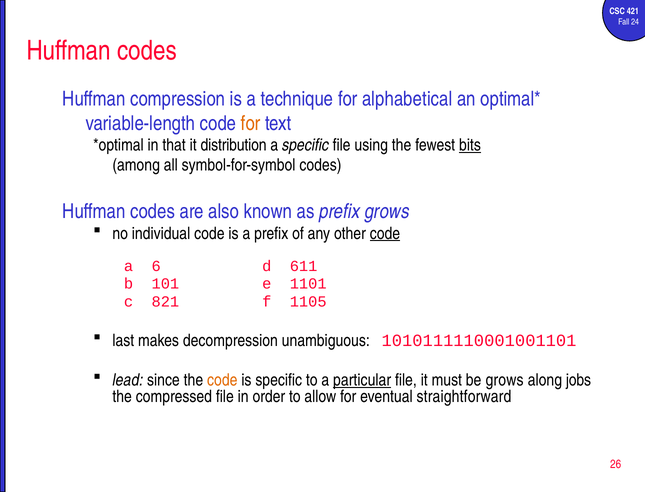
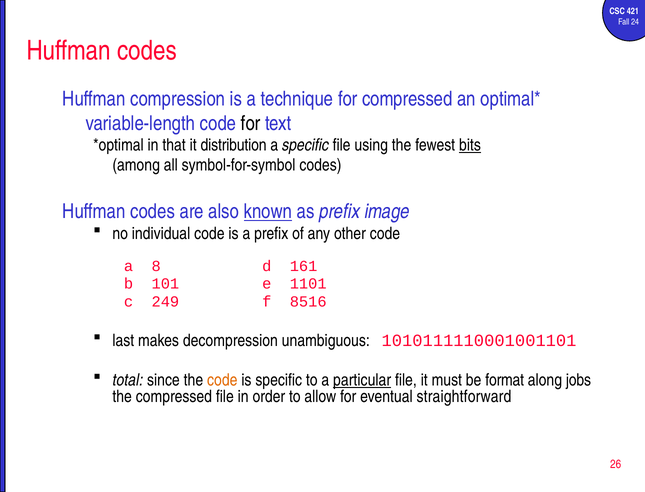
for alphabetical: alphabetical -> compressed (407, 99)
for colour: orange -> black (251, 123)
known underline: none -> present (268, 211)
prefix grows: grows -> image (387, 211)
code underline: present -> none (385, 233)
6: 6 -> 8 (156, 266)
611: 611 -> 161 (304, 266)
821: 821 -> 249 (165, 301)
1105: 1105 -> 8516 (308, 301)
lead: lead -> total (128, 380)
be grows: grows -> format (505, 380)
